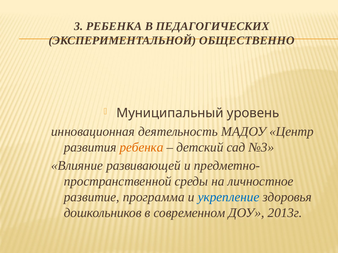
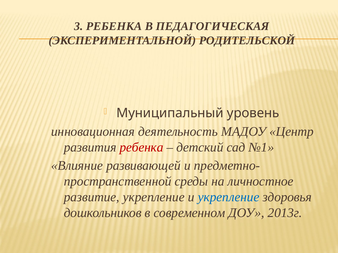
ПЕДАГОГИЧЕСКИХ: ПЕДАГОГИЧЕСКИХ -> ПЕДАГОГИЧЕСКАЯ (213, 26)
ОБЩЕСТВЕННО: ОБЩЕСТВЕННО -> РОДИТЕЛЬСКОЙ (247, 40)
ребенка colour: orange -> red (142, 147)
№3: №3 -> №1 (261, 147)
развитие программа: программа -> укрепление (154, 197)
